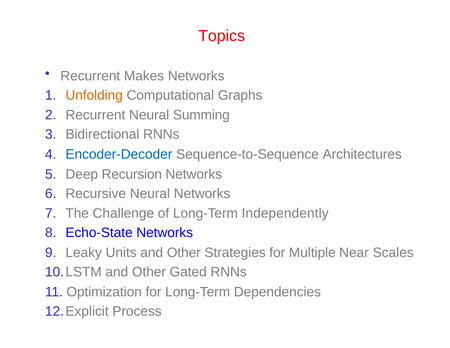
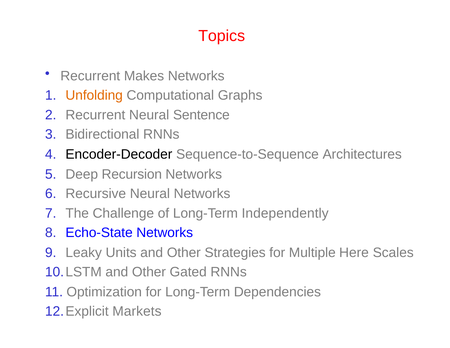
Summing: Summing -> Sentence (201, 115)
Encoder-Decoder colour: blue -> black (119, 154)
Near: Near -> Here (354, 253)
Process: Process -> Markets (137, 311)
